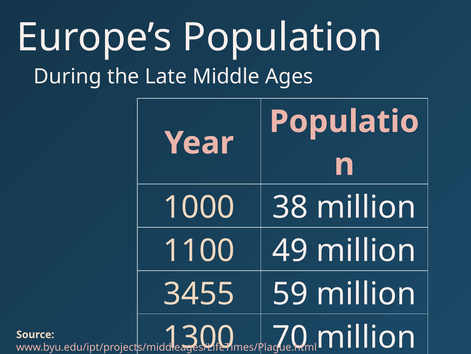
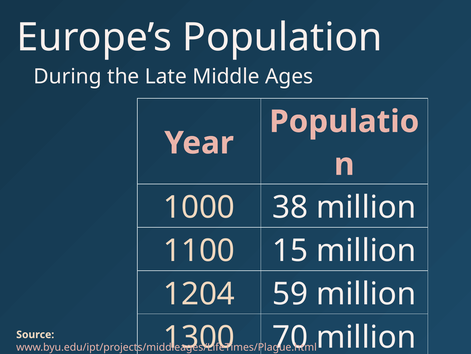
49: 49 -> 15 (290, 250)
3455: 3455 -> 1204 (199, 293)
